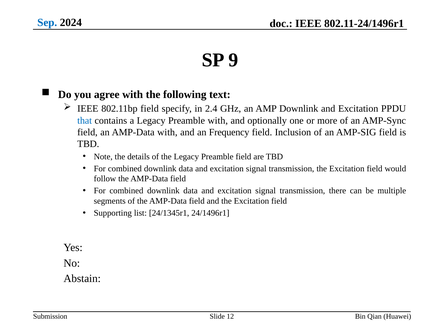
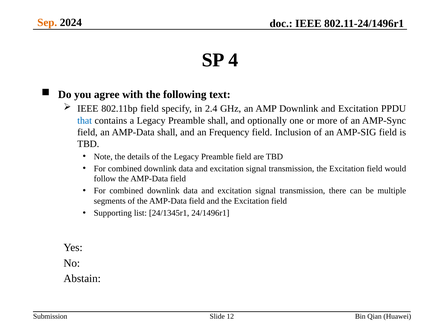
Sep colour: blue -> orange (47, 23)
9: 9 -> 4 (233, 60)
Preamble with: with -> shall (218, 120)
AMP-Data with: with -> shall (167, 132)
